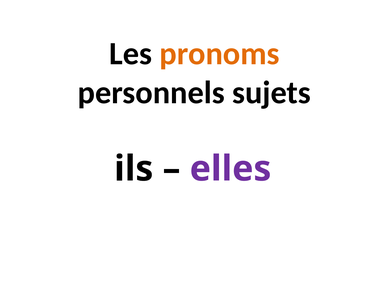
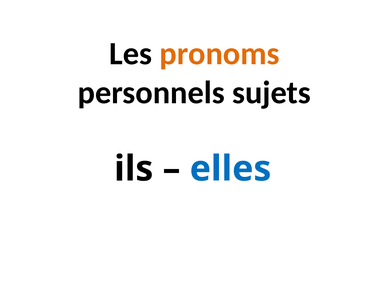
elles colour: purple -> blue (231, 169)
